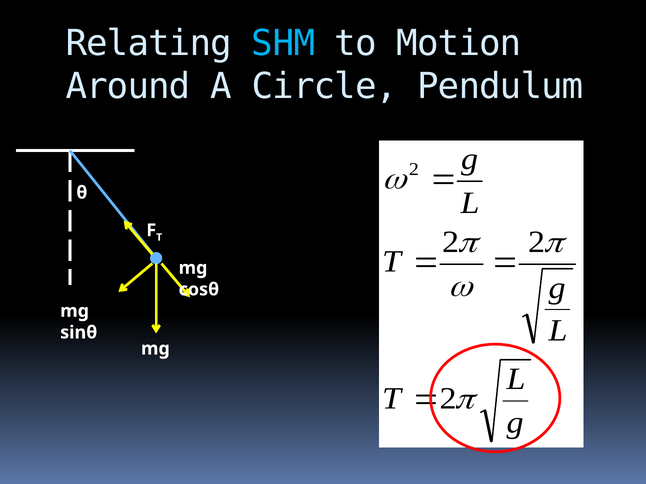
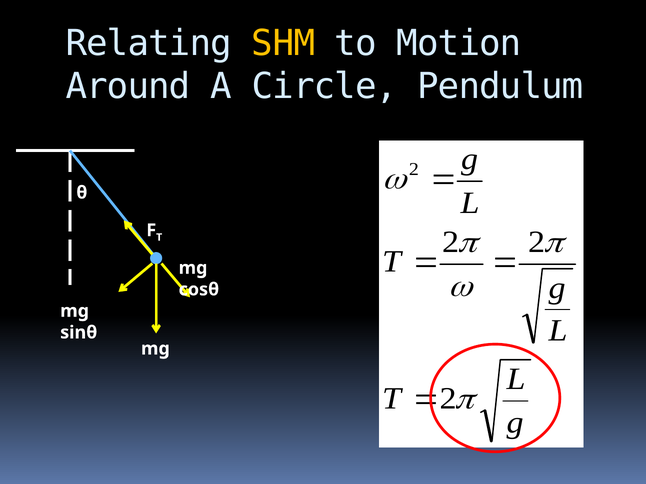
SHM colour: light blue -> yellow (283, 43)
